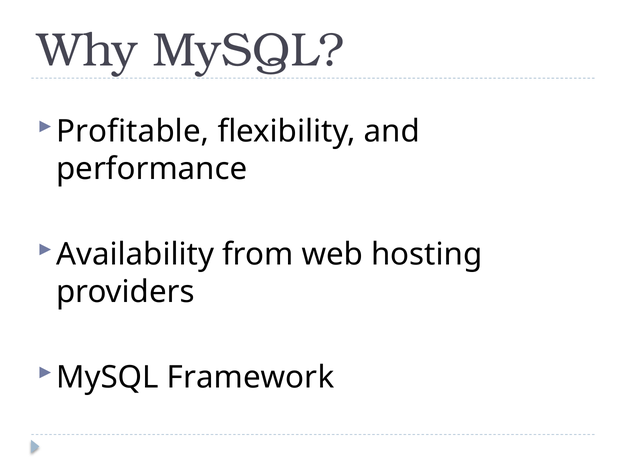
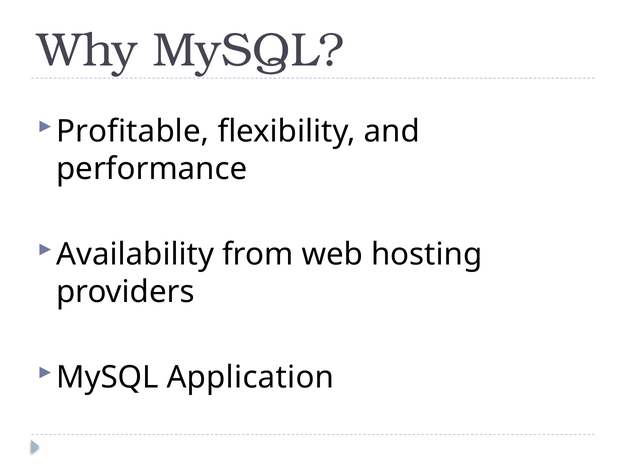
Framework: Framework -> Application (250, 378)
